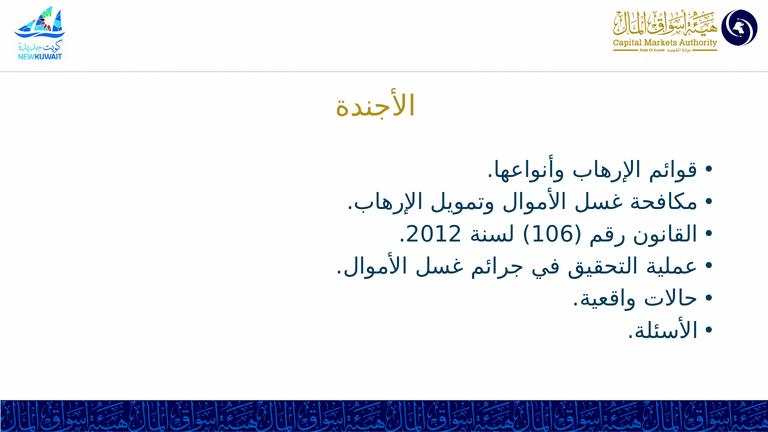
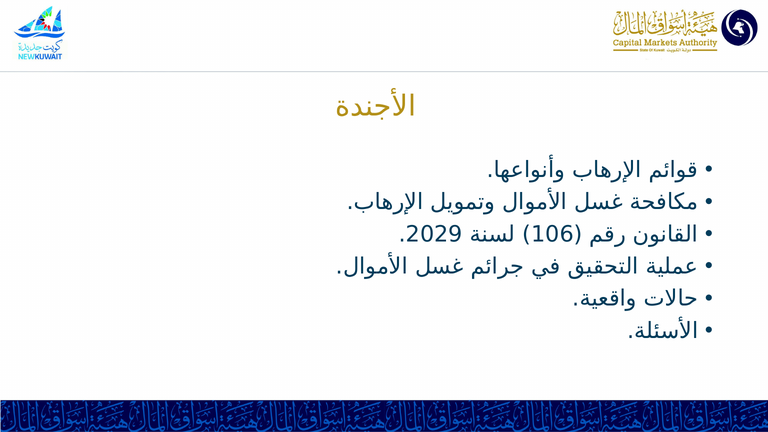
2012: 2012 -> 2029 (434, 234)
